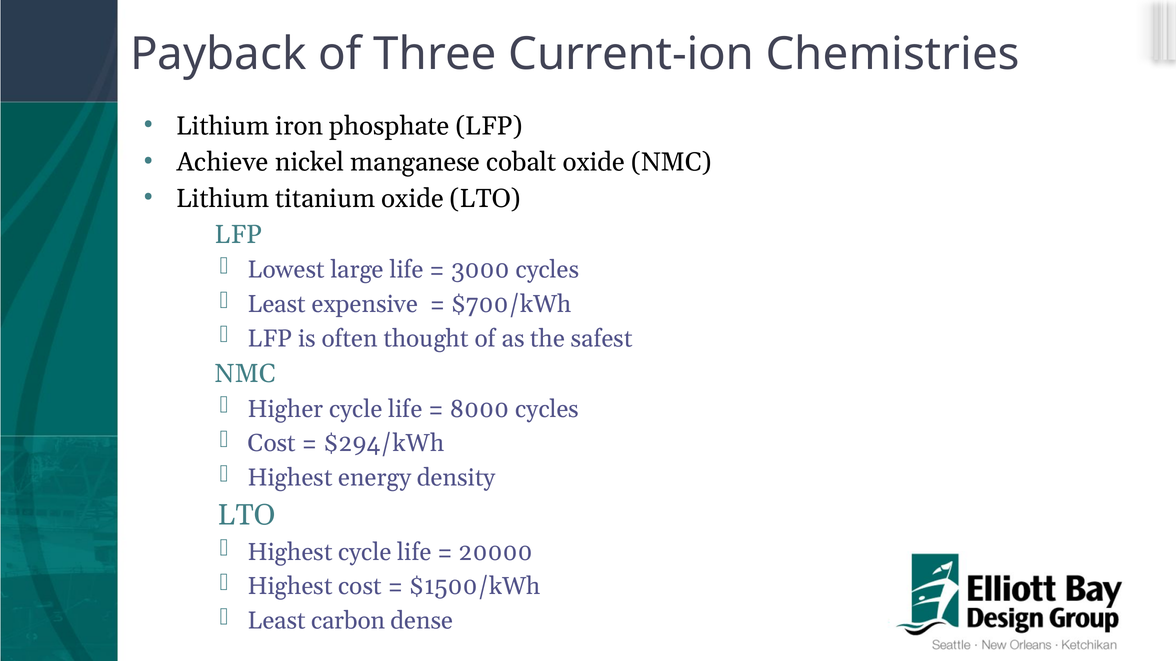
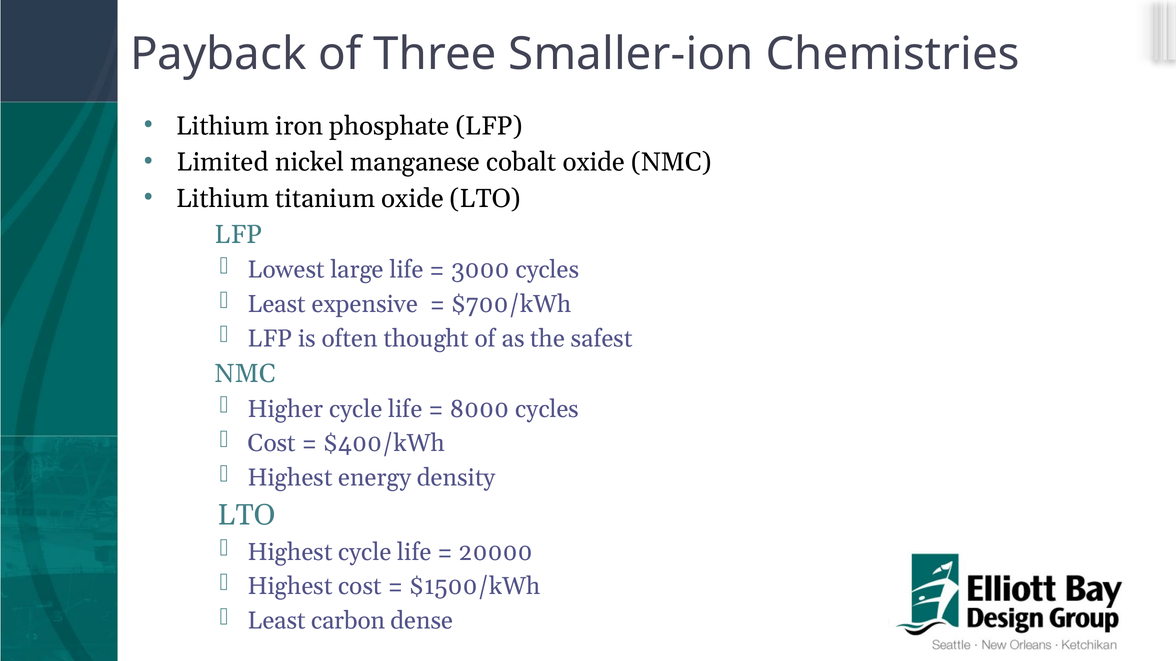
Current-ion: Current-ion -> Smaller-ion (631, 54)
Achieve: Achieve -> Limited (223, 162)
$294/kWh: $294/kWh -> $400/kWh (384, 444)
